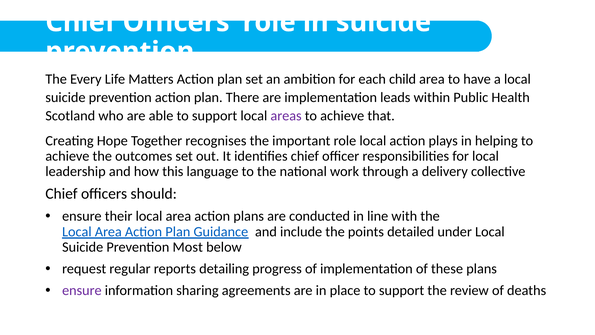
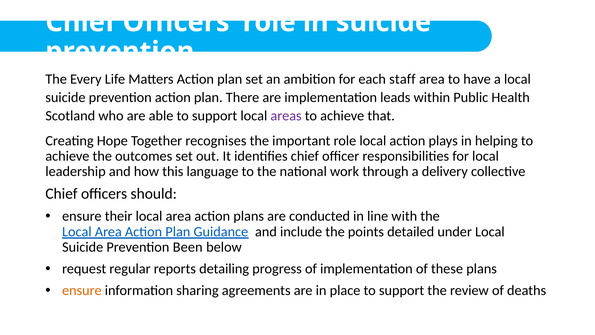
child: child -> staff (402, 79)
Most: Most -> Been (188, 247)
ensure colour: purple -> orange (82, 290)
